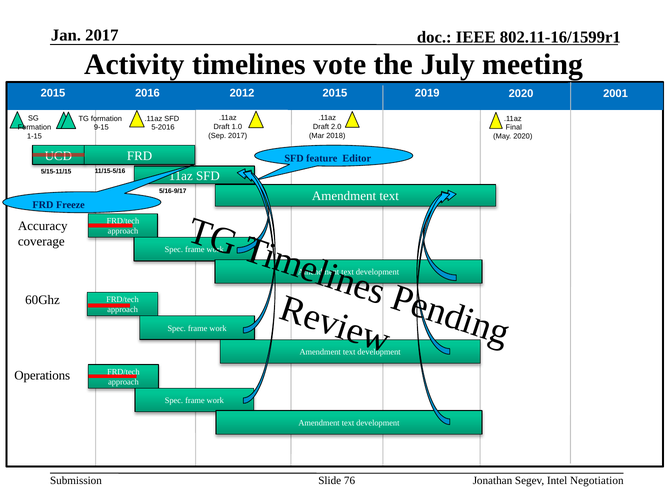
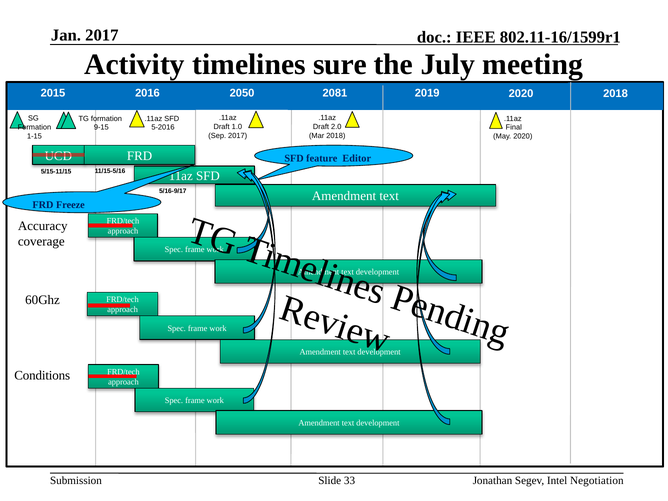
vote: vote -> sure (340, 65)
2012: 2012 -> 2050 (242, 93)
2015 2015: 2015 -> 2081 (335, 93)
2001: 2001 -> 2018 (616, 93)
Operations: Operations -> Conditions (42, 375)
76: 76 -> 33 (350, 480)
